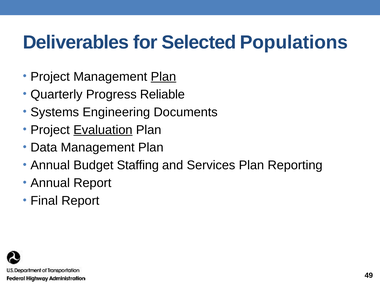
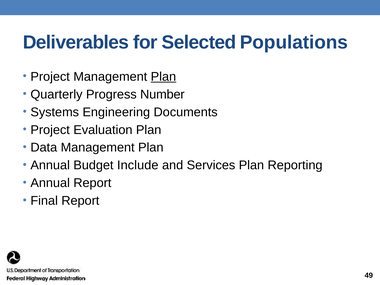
Reliable: Reliable -> Number (162, 94)
Evaluation underline: present -> none (103, 130)
Staffing: Staffing -> Include (138, 165)
